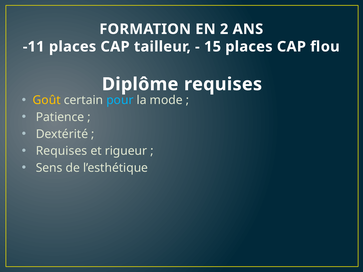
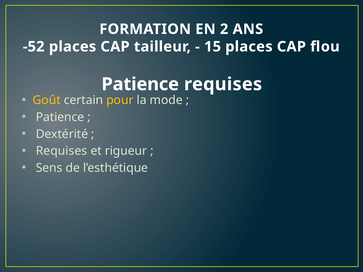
-11: -11 -> -52 (34, 47)
Diplôme: Diplôme -> Patience (140, 84)
pour colour: light blue -> yellow (120, 100)
